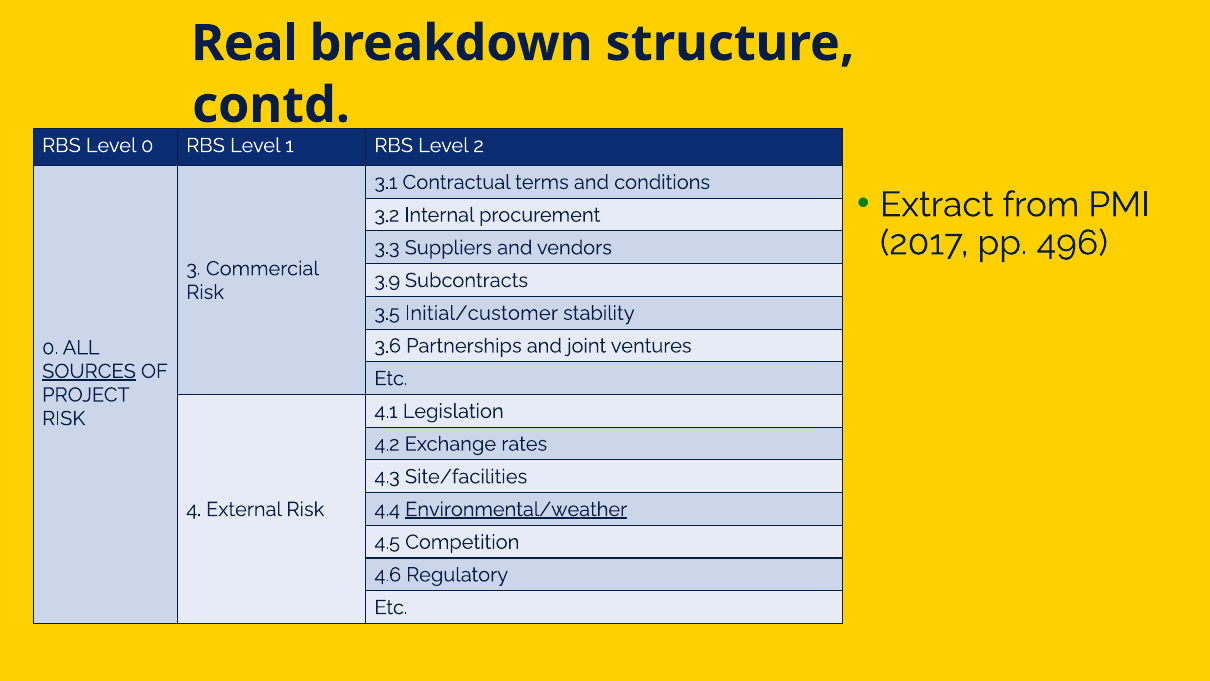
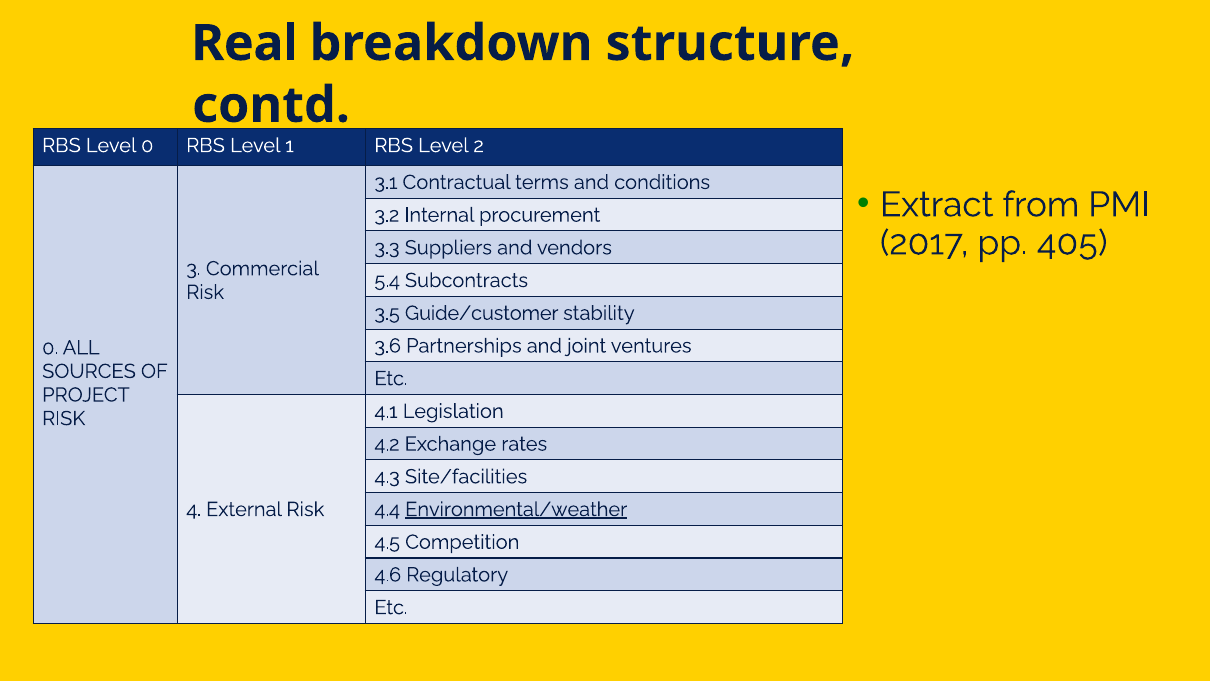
496: 496 -> 405 (1072, 243)
3.9: 3.9 -> 5.4 (387, 280)
Initial/customer: Initial/customer -> Guide/customer (482, 313)
SOURCES underline: present -> none (89, 371)
